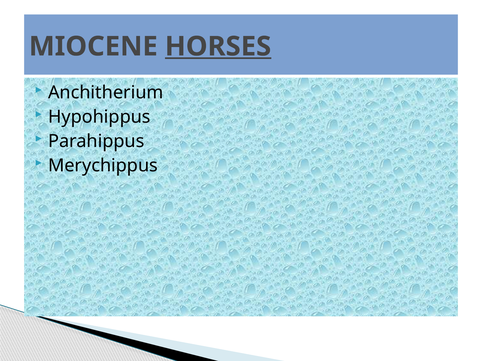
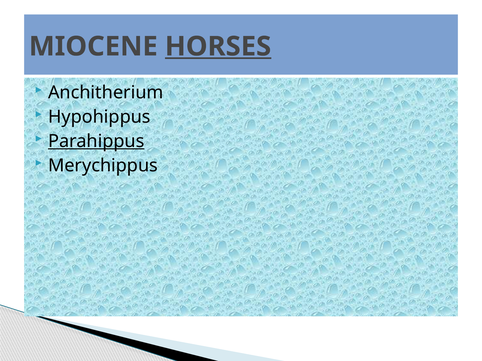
Parahippus underline: none -> present (96, 141)
